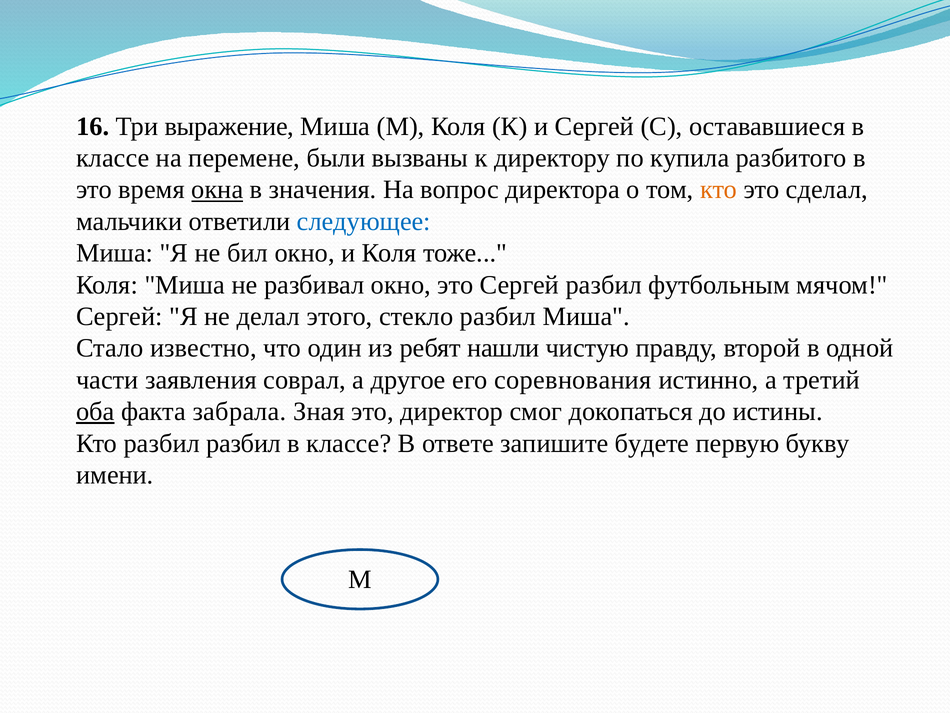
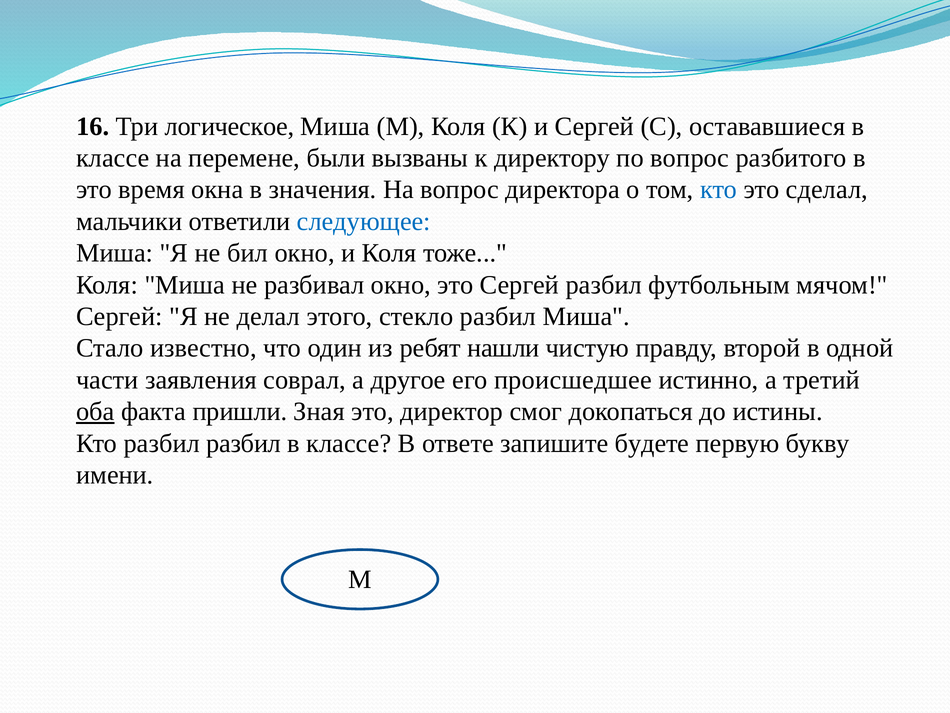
выражение: выражение -> логическое (229, 126)
по купила: купила -> вопрос (690, 158)
окна underline: present -> none (217, 190)
кто colour: orange -> blue (719, 190)
соревнования: соревнования -> происшедшее (573, 380)
забрала: забрала -> пришли (240, 411)
